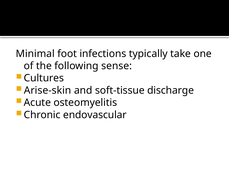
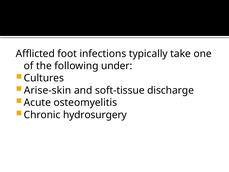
Minimal: Minimal -> Afflicted (35, 54)
sense: sense -> under (117, 66)
endovascular: endovascular -> hydrosurgery (95, 115)
